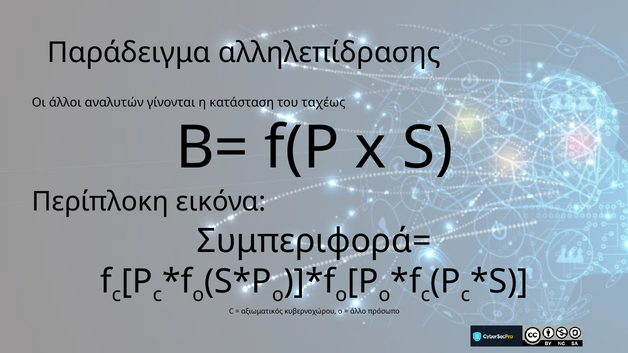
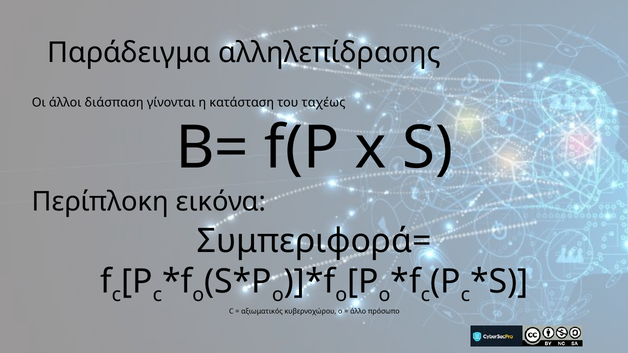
αναλυτών: αναλυτών -> διάσπαση (114, 103)
